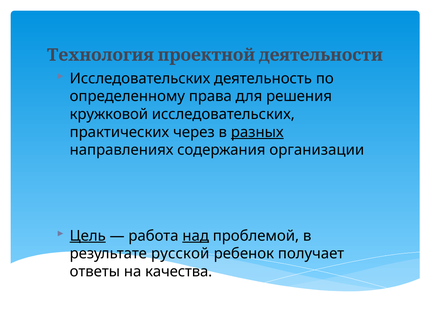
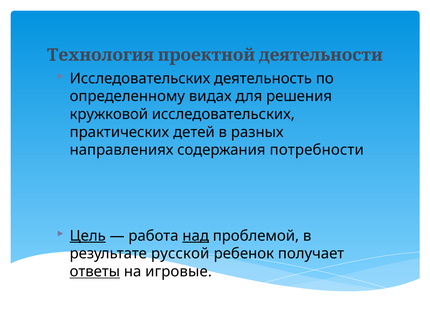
права: права -> видах (210, 96)
через: через -> детей (194, 132)
разных underline: present -> none (257, 132)
организации: организации -> потребности (317, 150)
ответы underline: none -> present (95, 272)
качества: качества -> игровые (179, 272)
